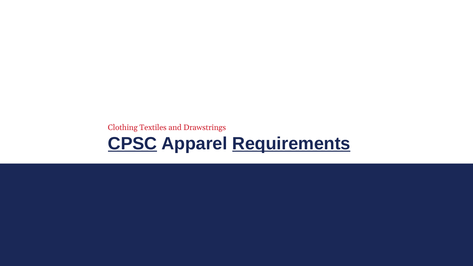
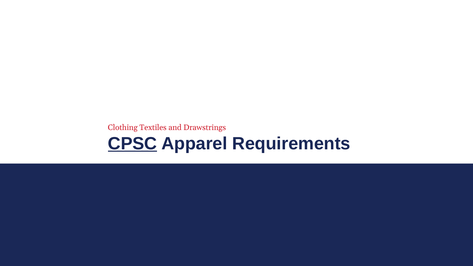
Requirements underline: present -> none (291, 144)
